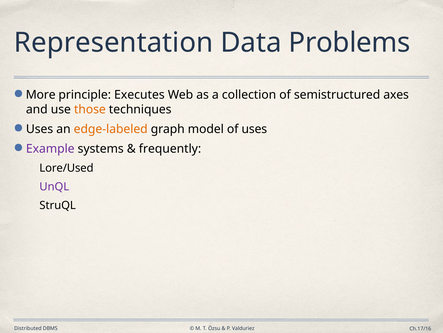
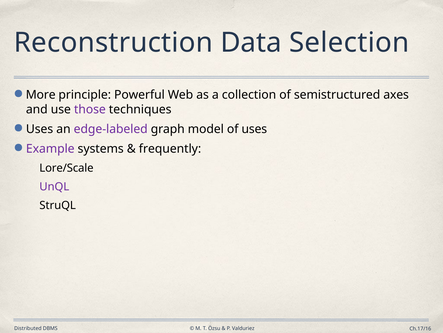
Representation: Representation -> Reconstruction (113, 42)
Problems: Problems -> Selection (349, 42)
Executes: Executes -> Powerful (139, 95)
those colour: orange -> purple (90, 109)
edge-labeled colour: orange -> purple (111, 129)
Lore/Used: Lore/Used -> Lore/Scale (66, 168)
